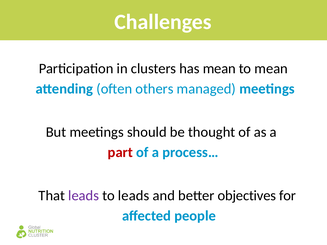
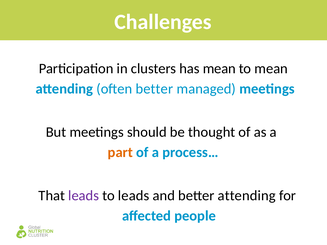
often others: others -> better (154, 89)
part colour: red -> orange (120, 153)
better objectives: objectives -> attending (247, 196)
